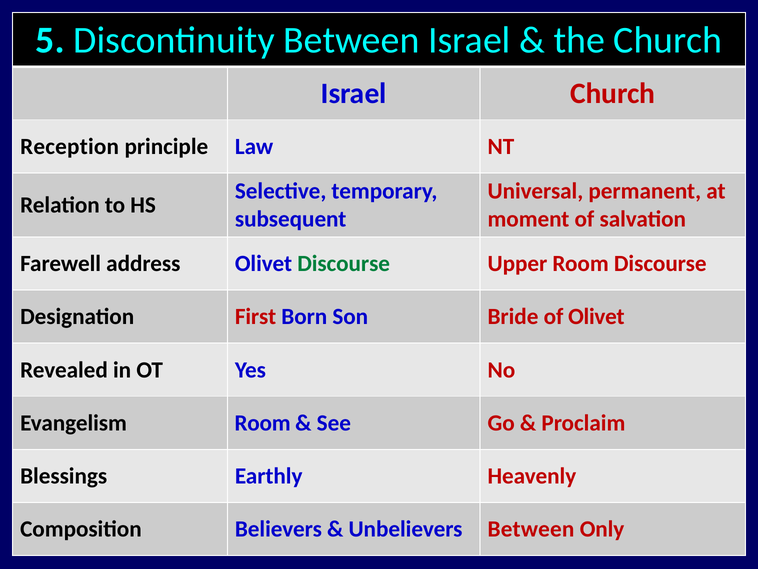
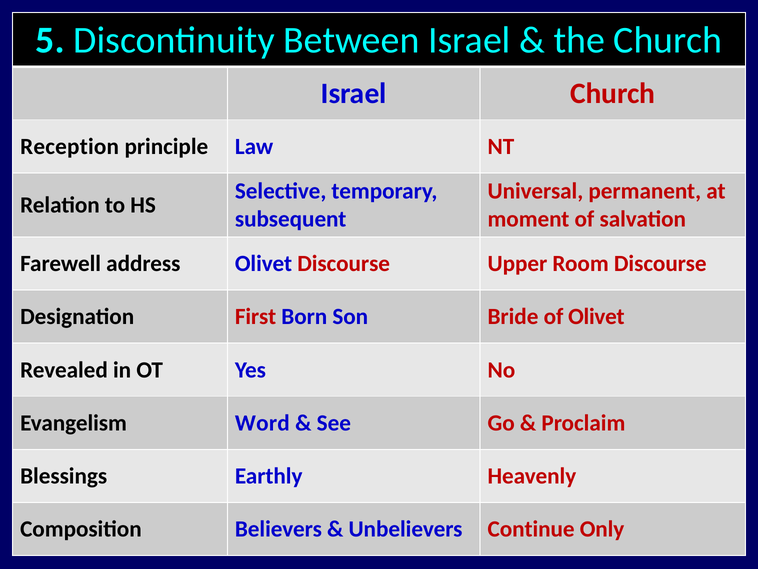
Discourse colour: green -> red (344, 263)
Evangelism Room: Room -> Word (262, 423)
Unbelievers Between: Between -> Continue (531, 529)
